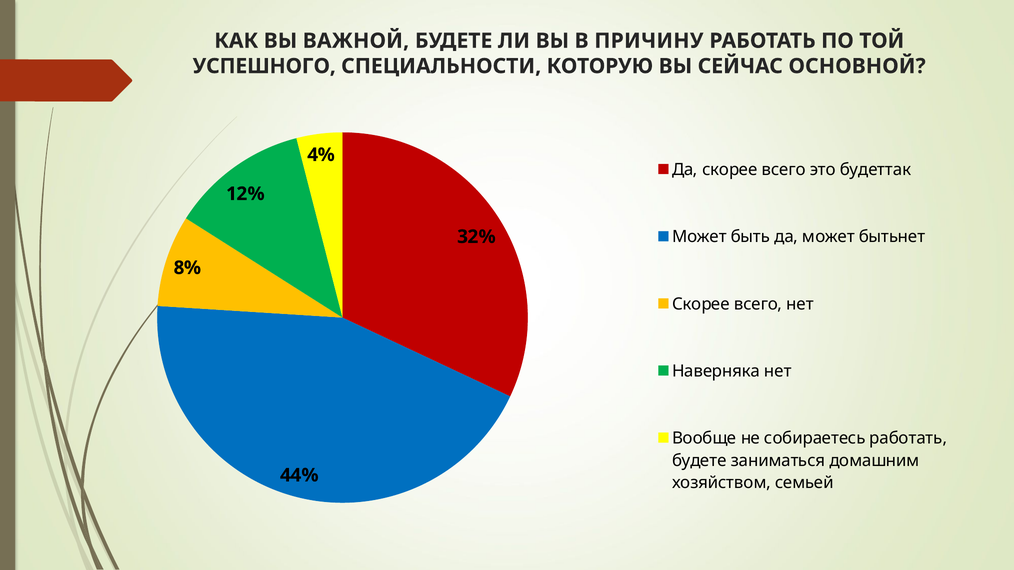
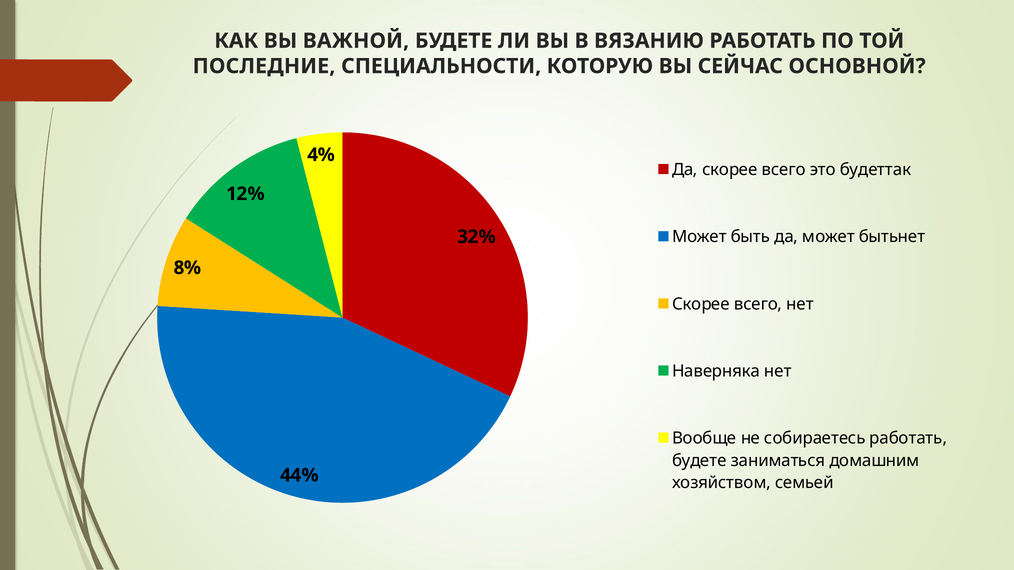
ПРИЧИНУ: ПРИЧИНУ -> ВЯЗАНИЮ (649, 41)
УСПЕШНОГО: УСПЕШНОГО -> ПОСЛЕДНИЕ (264, 66)
